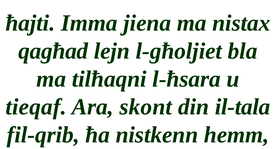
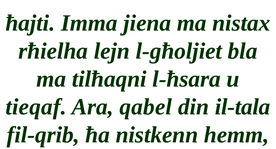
qagħad: qagħad -> rħielha (53, 51)
skont: skont -> qabel (146, 107)
